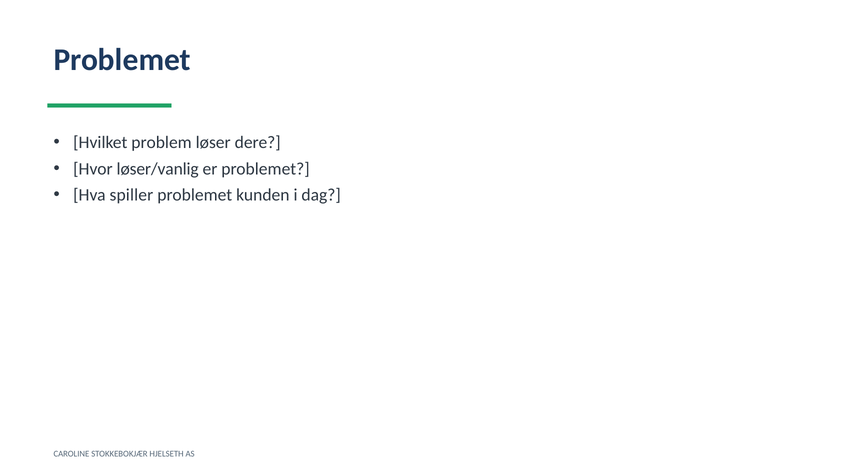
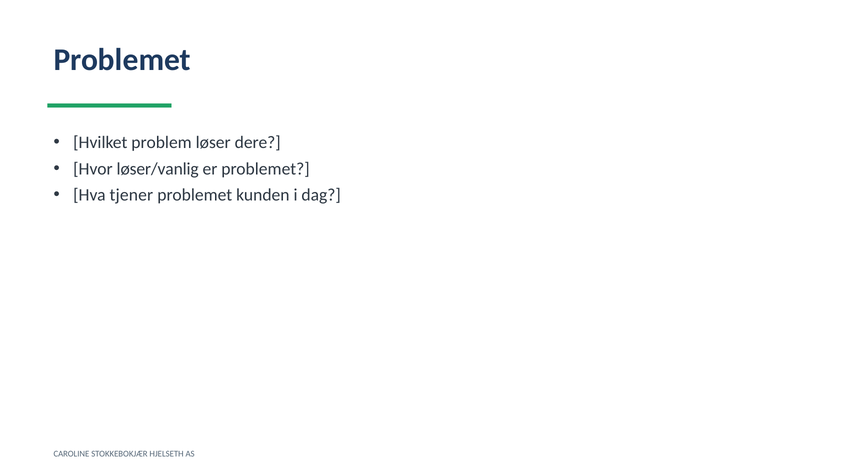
spiller: spiller -> tjener (131, 195)
